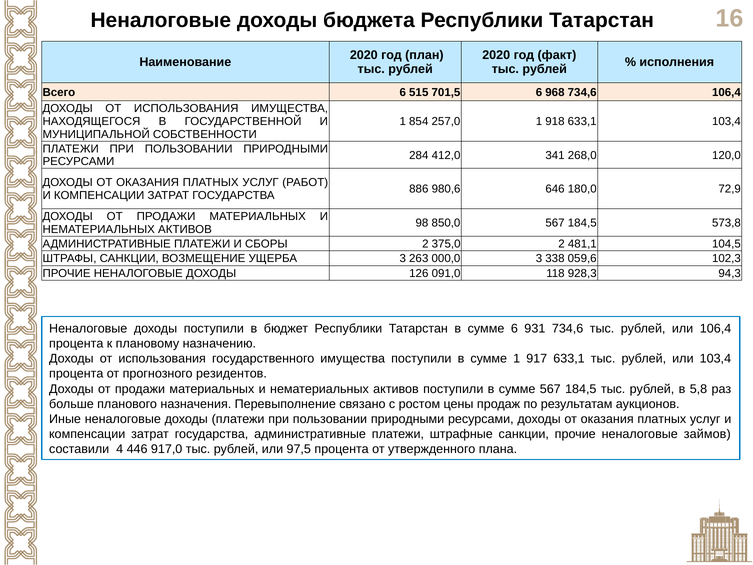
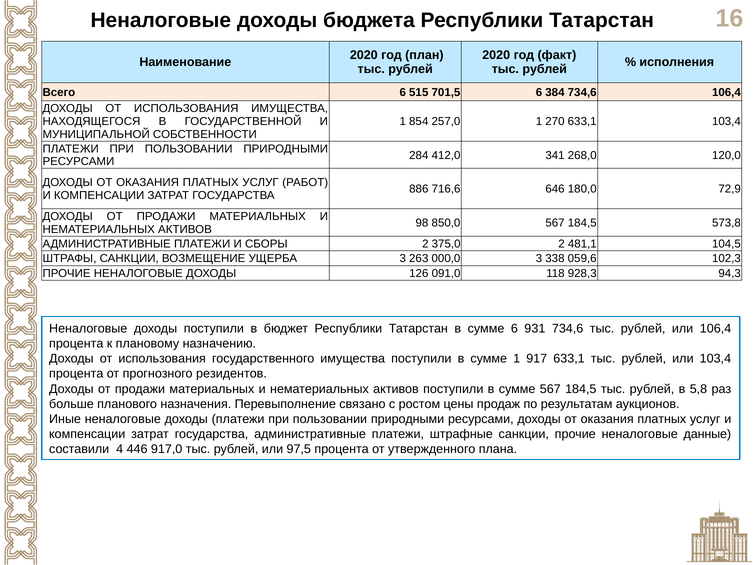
968: 968 -> 384 (555, 92)
918: 918 -> 270 (555, 121)
980,6: 980,6 -> 716,6 (446, 189)
займов: займов -> данные (707, 434)
